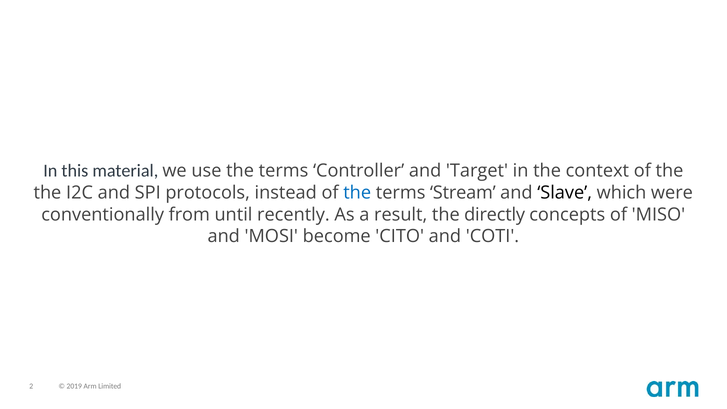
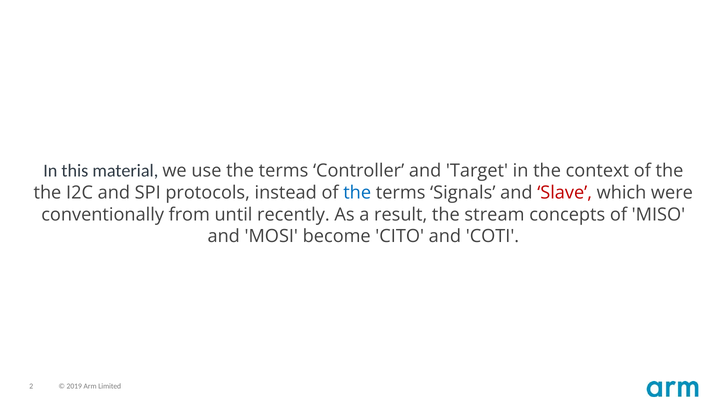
Stream: Stream -> Signals (463, 193)
Slave colour: black -> red (565, 193)
directly: directly -> stream (494, 214)
